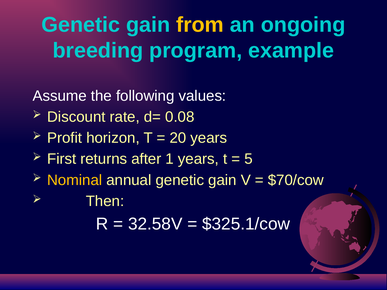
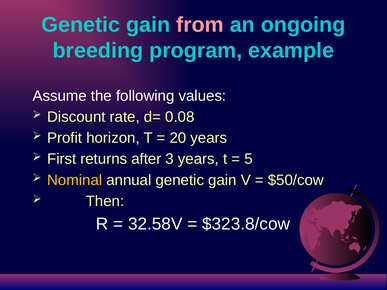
from colour: yellow -> pink (200, 25)
1: 1 -> 3 (170, 159)
$70/cow: $70/cow -> $50/cow (296, 180)
$325.1/cow: $325.1/cow -> $323.8/cow (246, 224)
